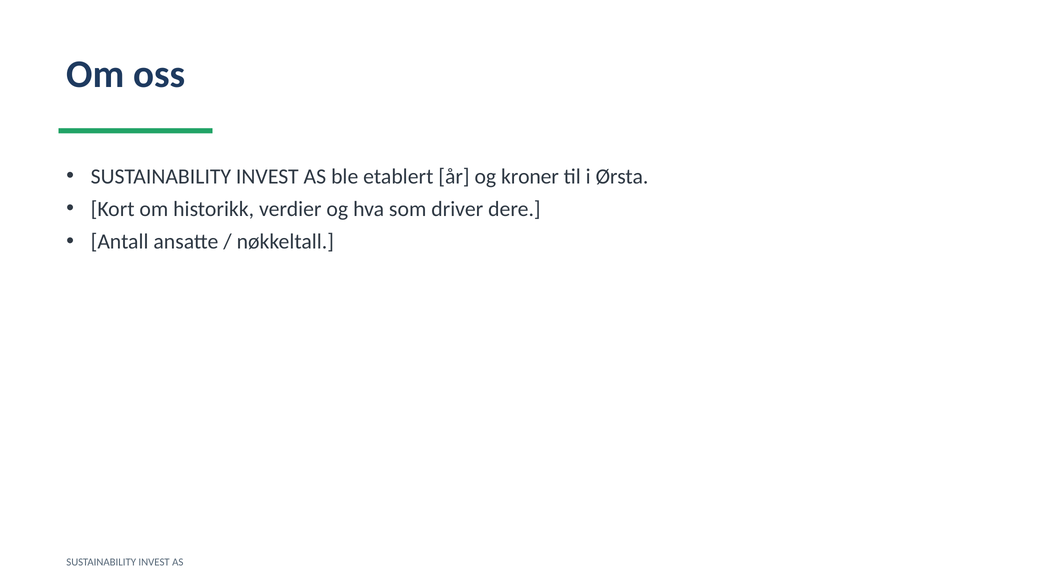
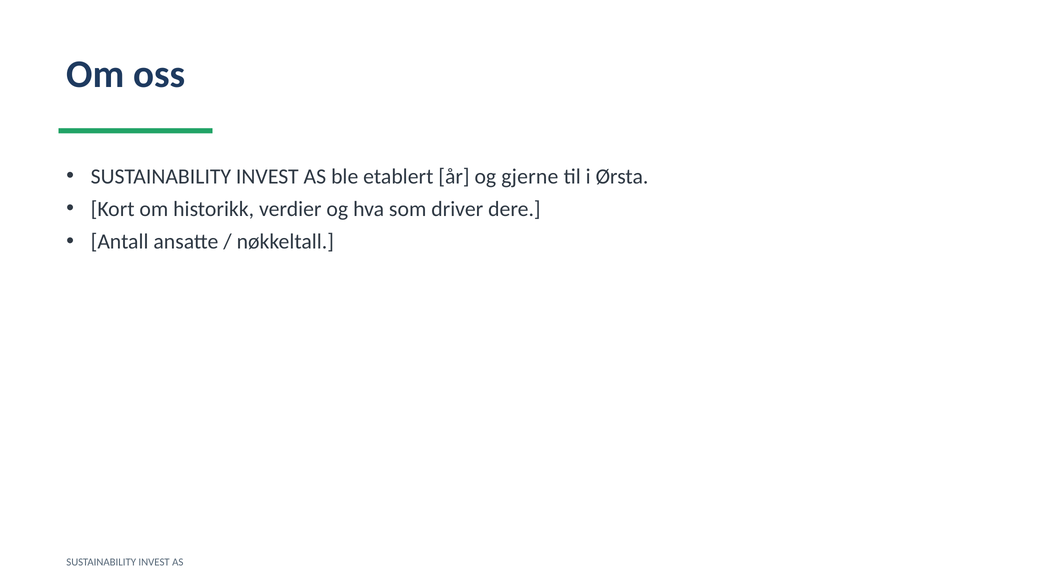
kroner: kroner -> gjerne (530, 176)
